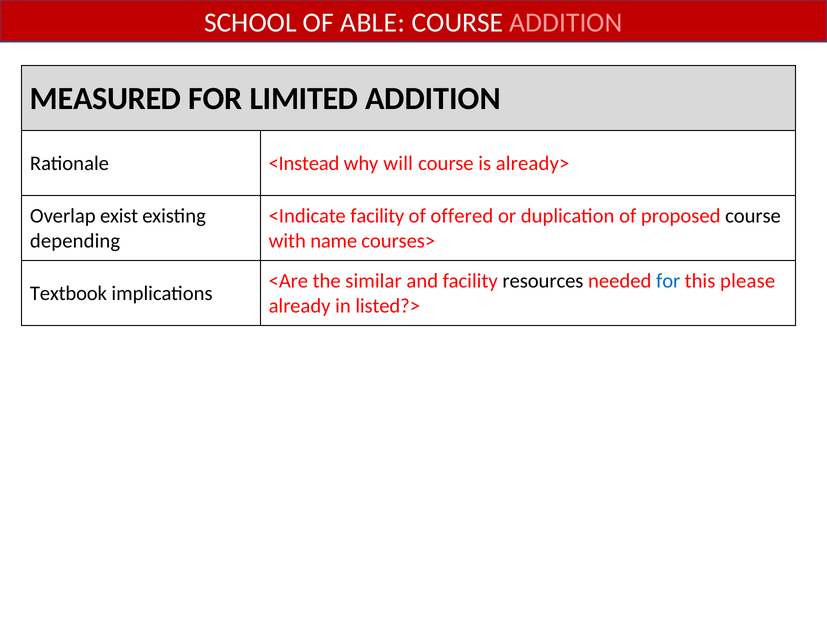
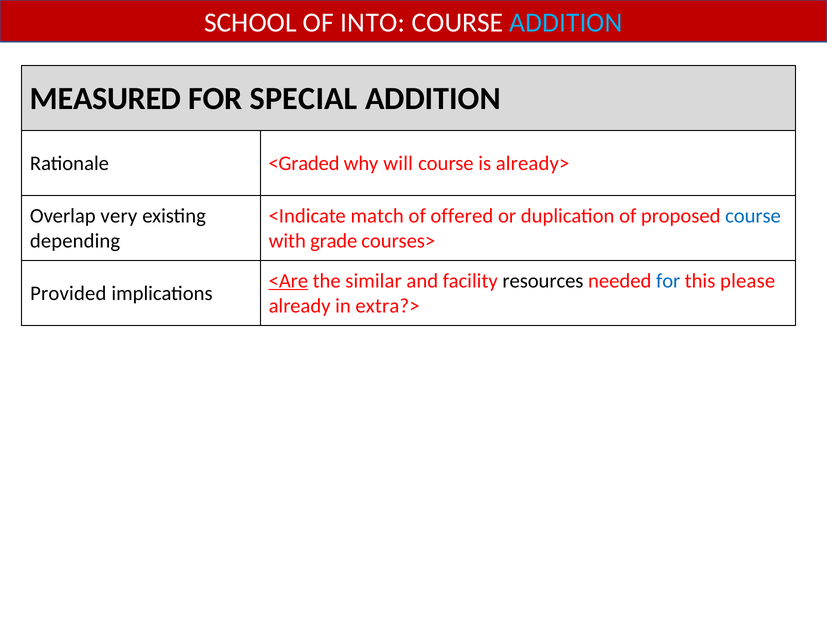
ABLE: ABLE -> INTO (373, 23)
ADDITION colour: pink -> light blue (566, 23)
LIMITED: LIMITED -> SPECIAL (304, 98)
<Instead: <Instead -> <Graded (304, 163)
exist: exist -> very (119, 215)
<Indicate facility: facility -> match (377, 215)
course colour: black -> blue (753, 215)
name: name -> grade (334, 241)
<Are underline: none -> present (288, 280)
Textbook: Textbook -> Provided (68, 293)
listed?>: listed?> -> extra?> (387, 306)
